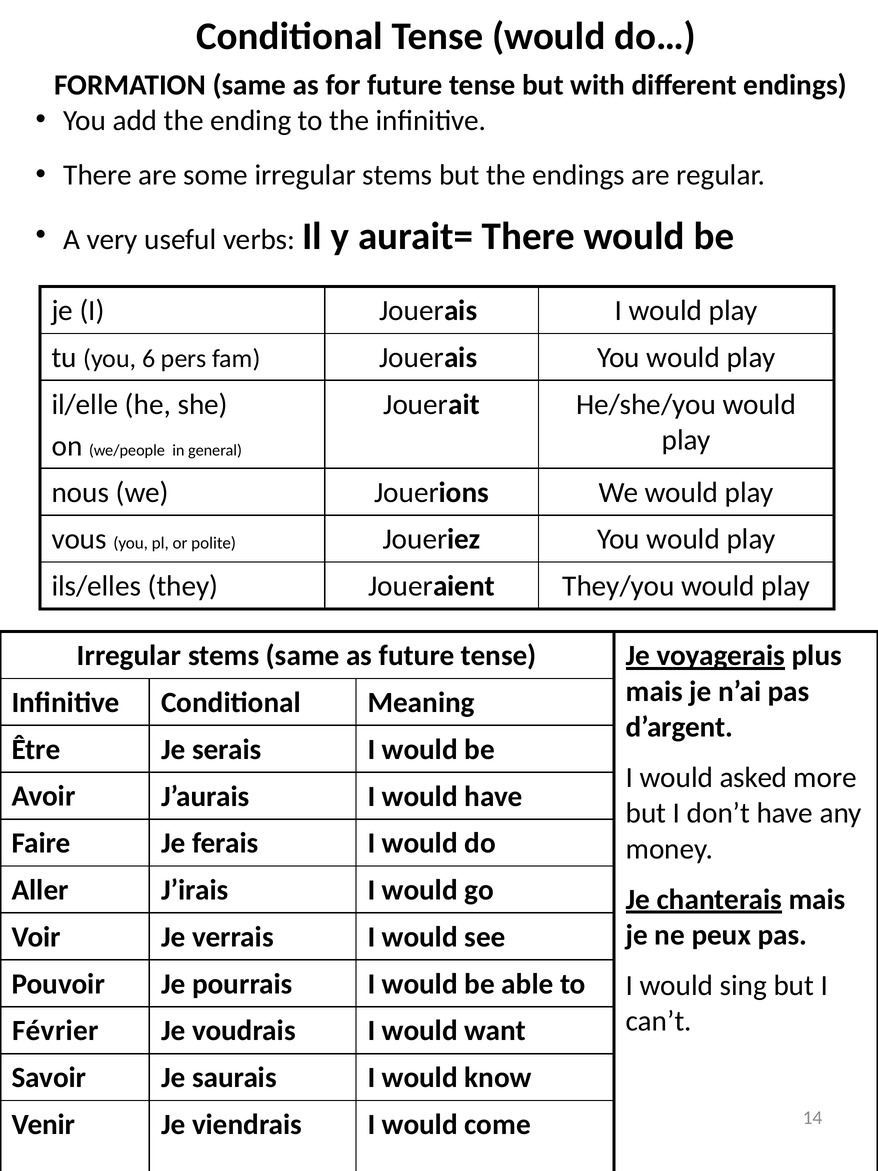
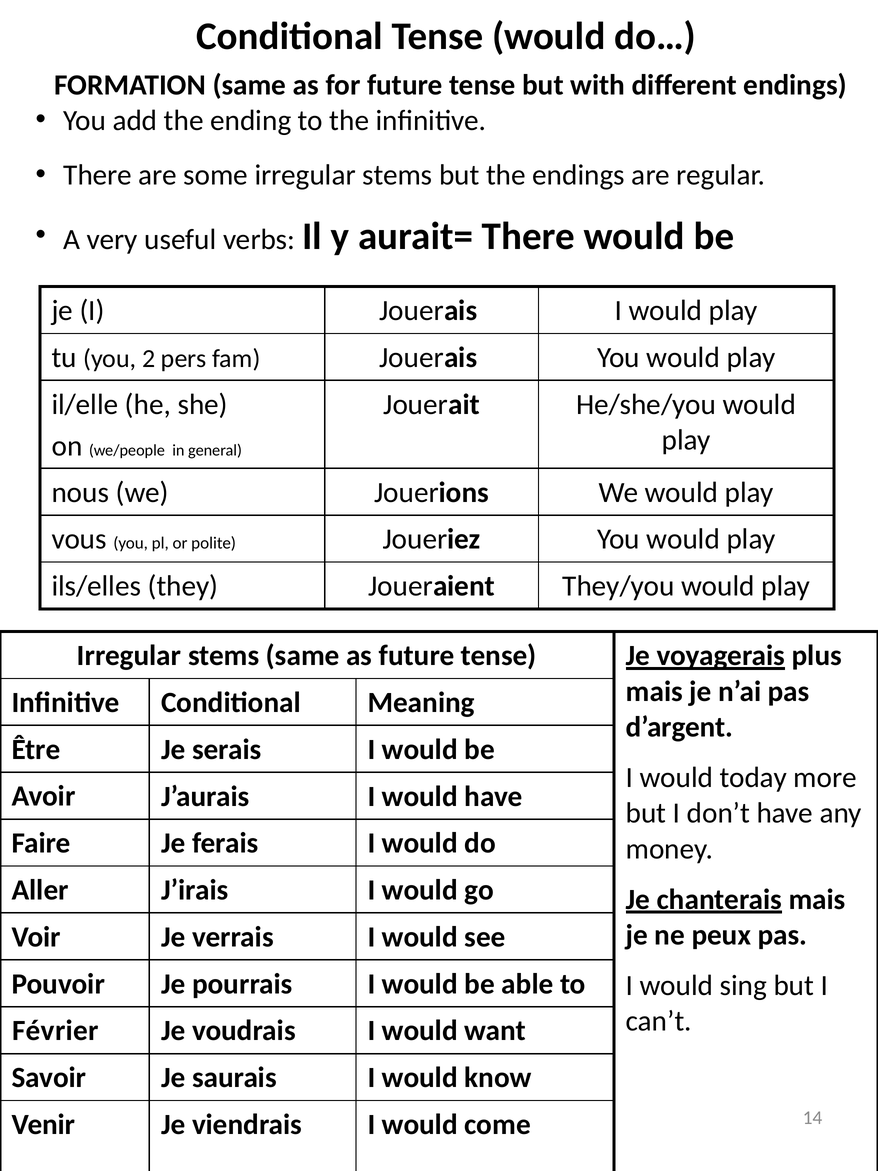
6: 6 -> 2 (149, 359)
asked: asked -> today (753, 777)
